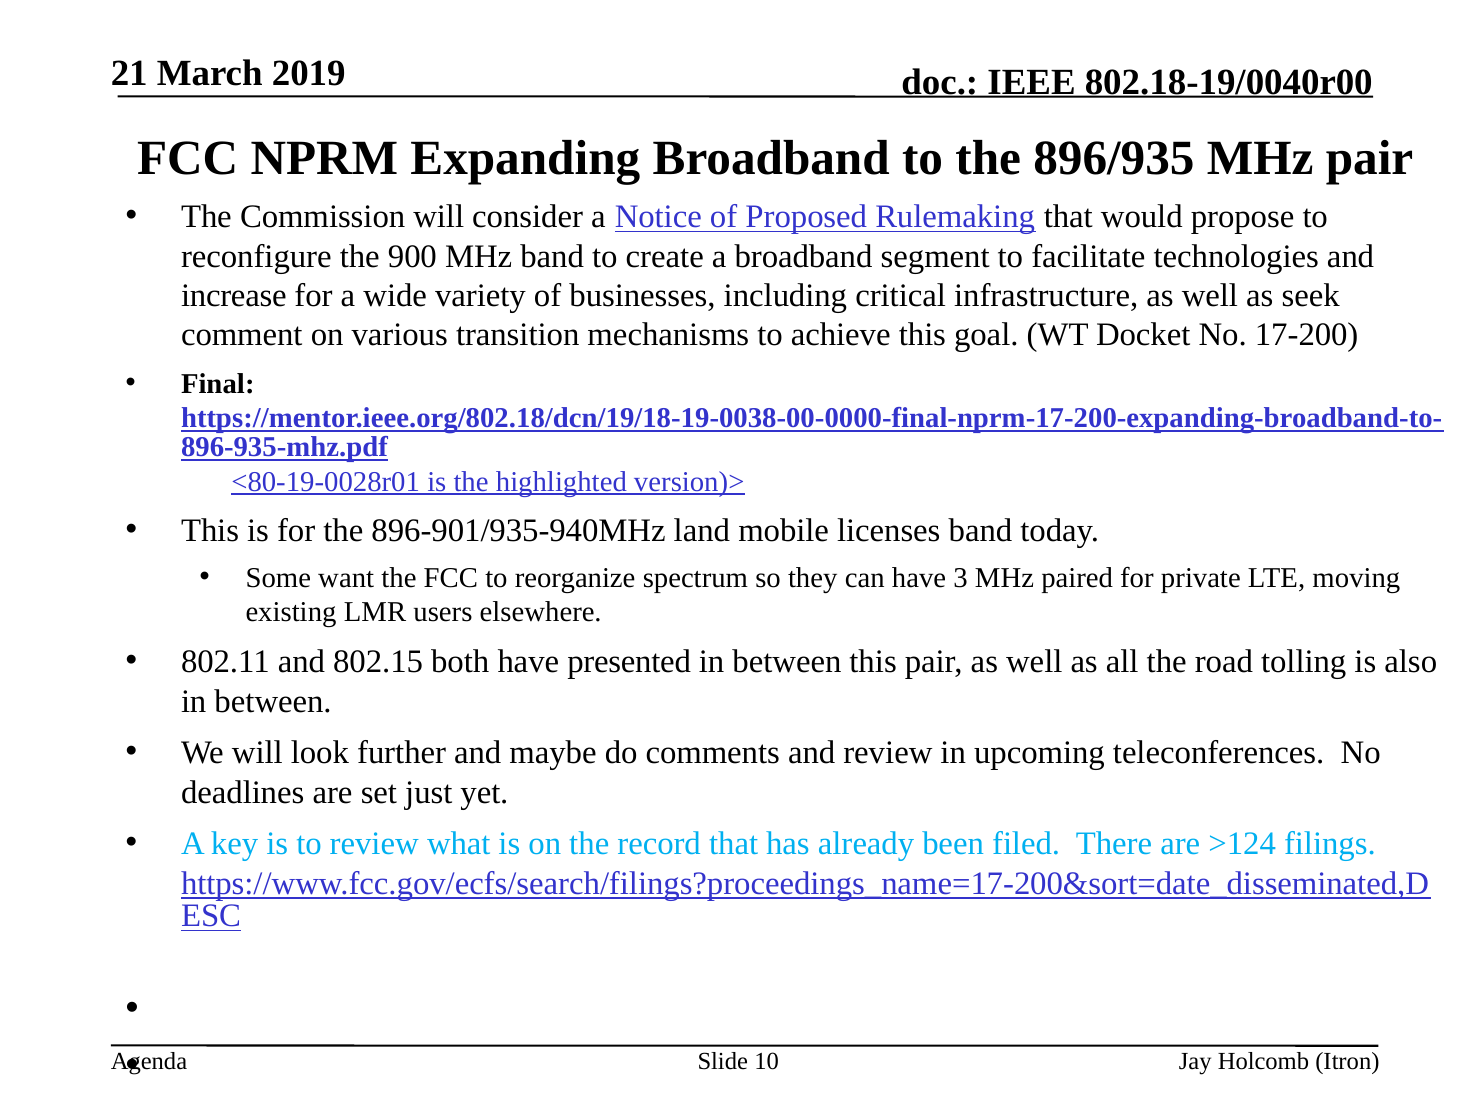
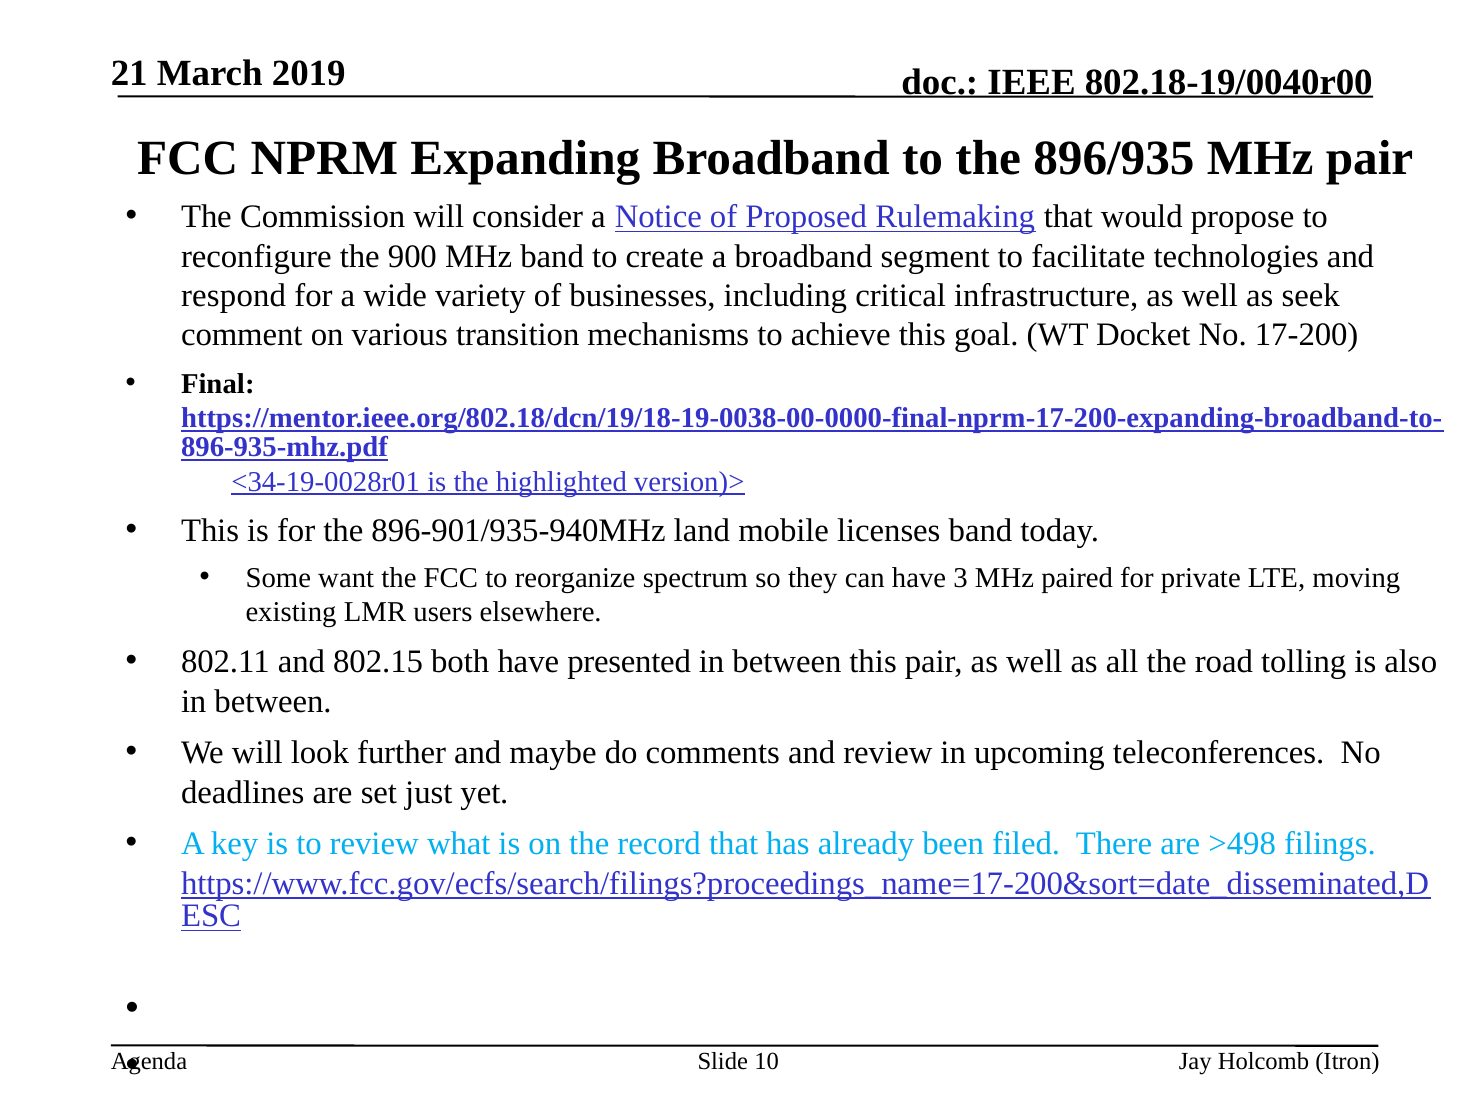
increase: increase -> respond (234, 296)
<80-19-0028r01: <80-19-0028r01 -> <34-19-0028r01 (326, 482)
>124: >124 -> >498 (1242, 844)
